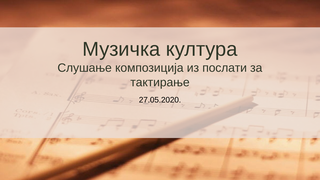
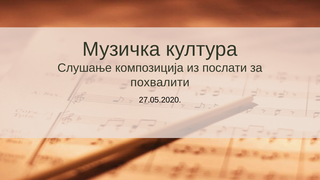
тактирање: тактирање -> похвалити (160, 82)
